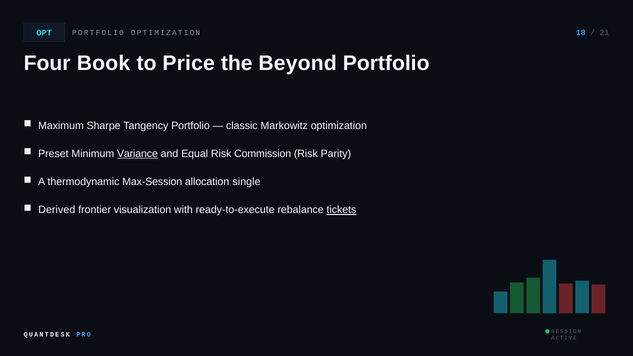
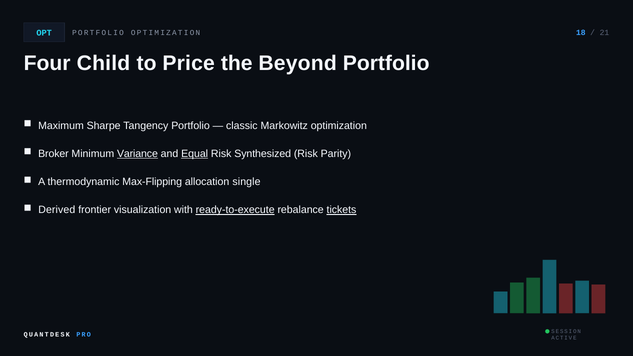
Book: Book -> Child (103, 63)
Preset: Preset -> Broker (53, 154)
Equal underline: none -> present (195, 154)
Commission: Commission -> Synthesized (263, 154)
Max-Session: Max-Session -> Max-Flipping (152, 182)
ready-to-execute underline: none -> present (235, 210)
